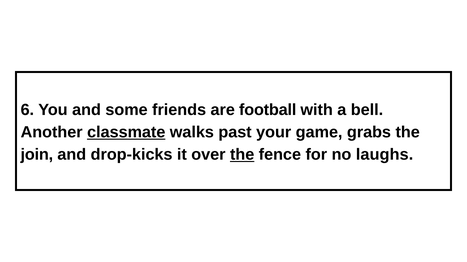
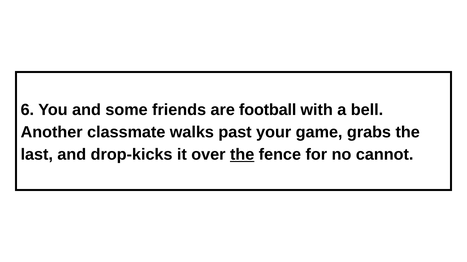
classmate underline: present -> none (126, 132)
join: join -> last (37, 155)
laughs: laughs -> cannot (385, 155)
